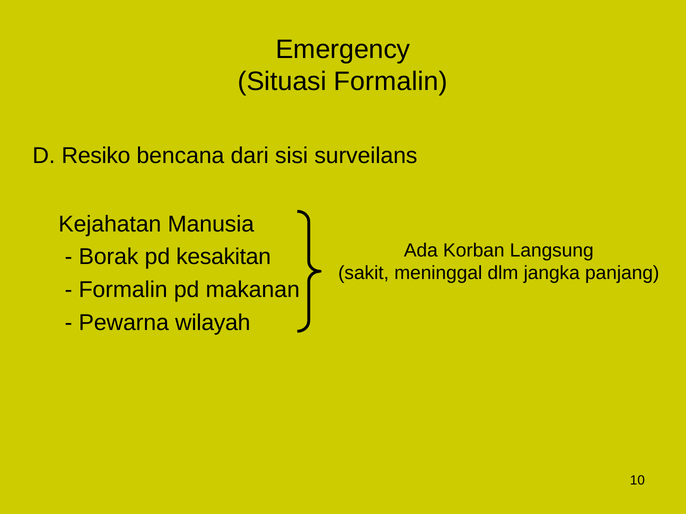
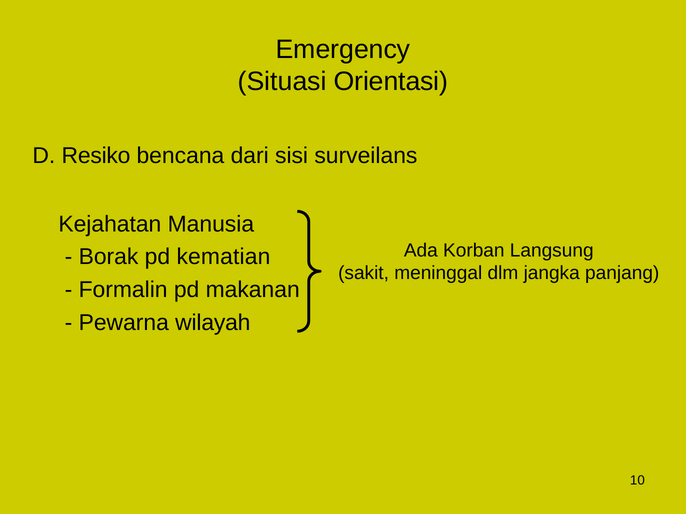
Situasi Formalin: Formalin -> Orientasi (391, 81)
kesakitan: kesakitan -> kematian (223, 257)
